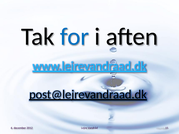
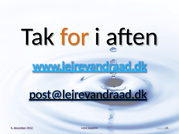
for colour: blue -> orange (74, 37)
